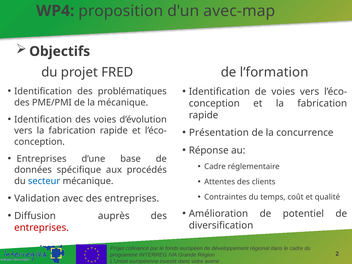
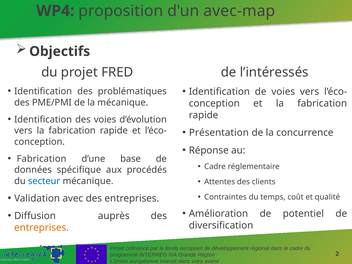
l’formation: l’formation -> l’intéressés (274, 72)
Entreprises: Entreprises -> Fabrication (42, 159)
entreprises colour: red -> orange (42, 228)
